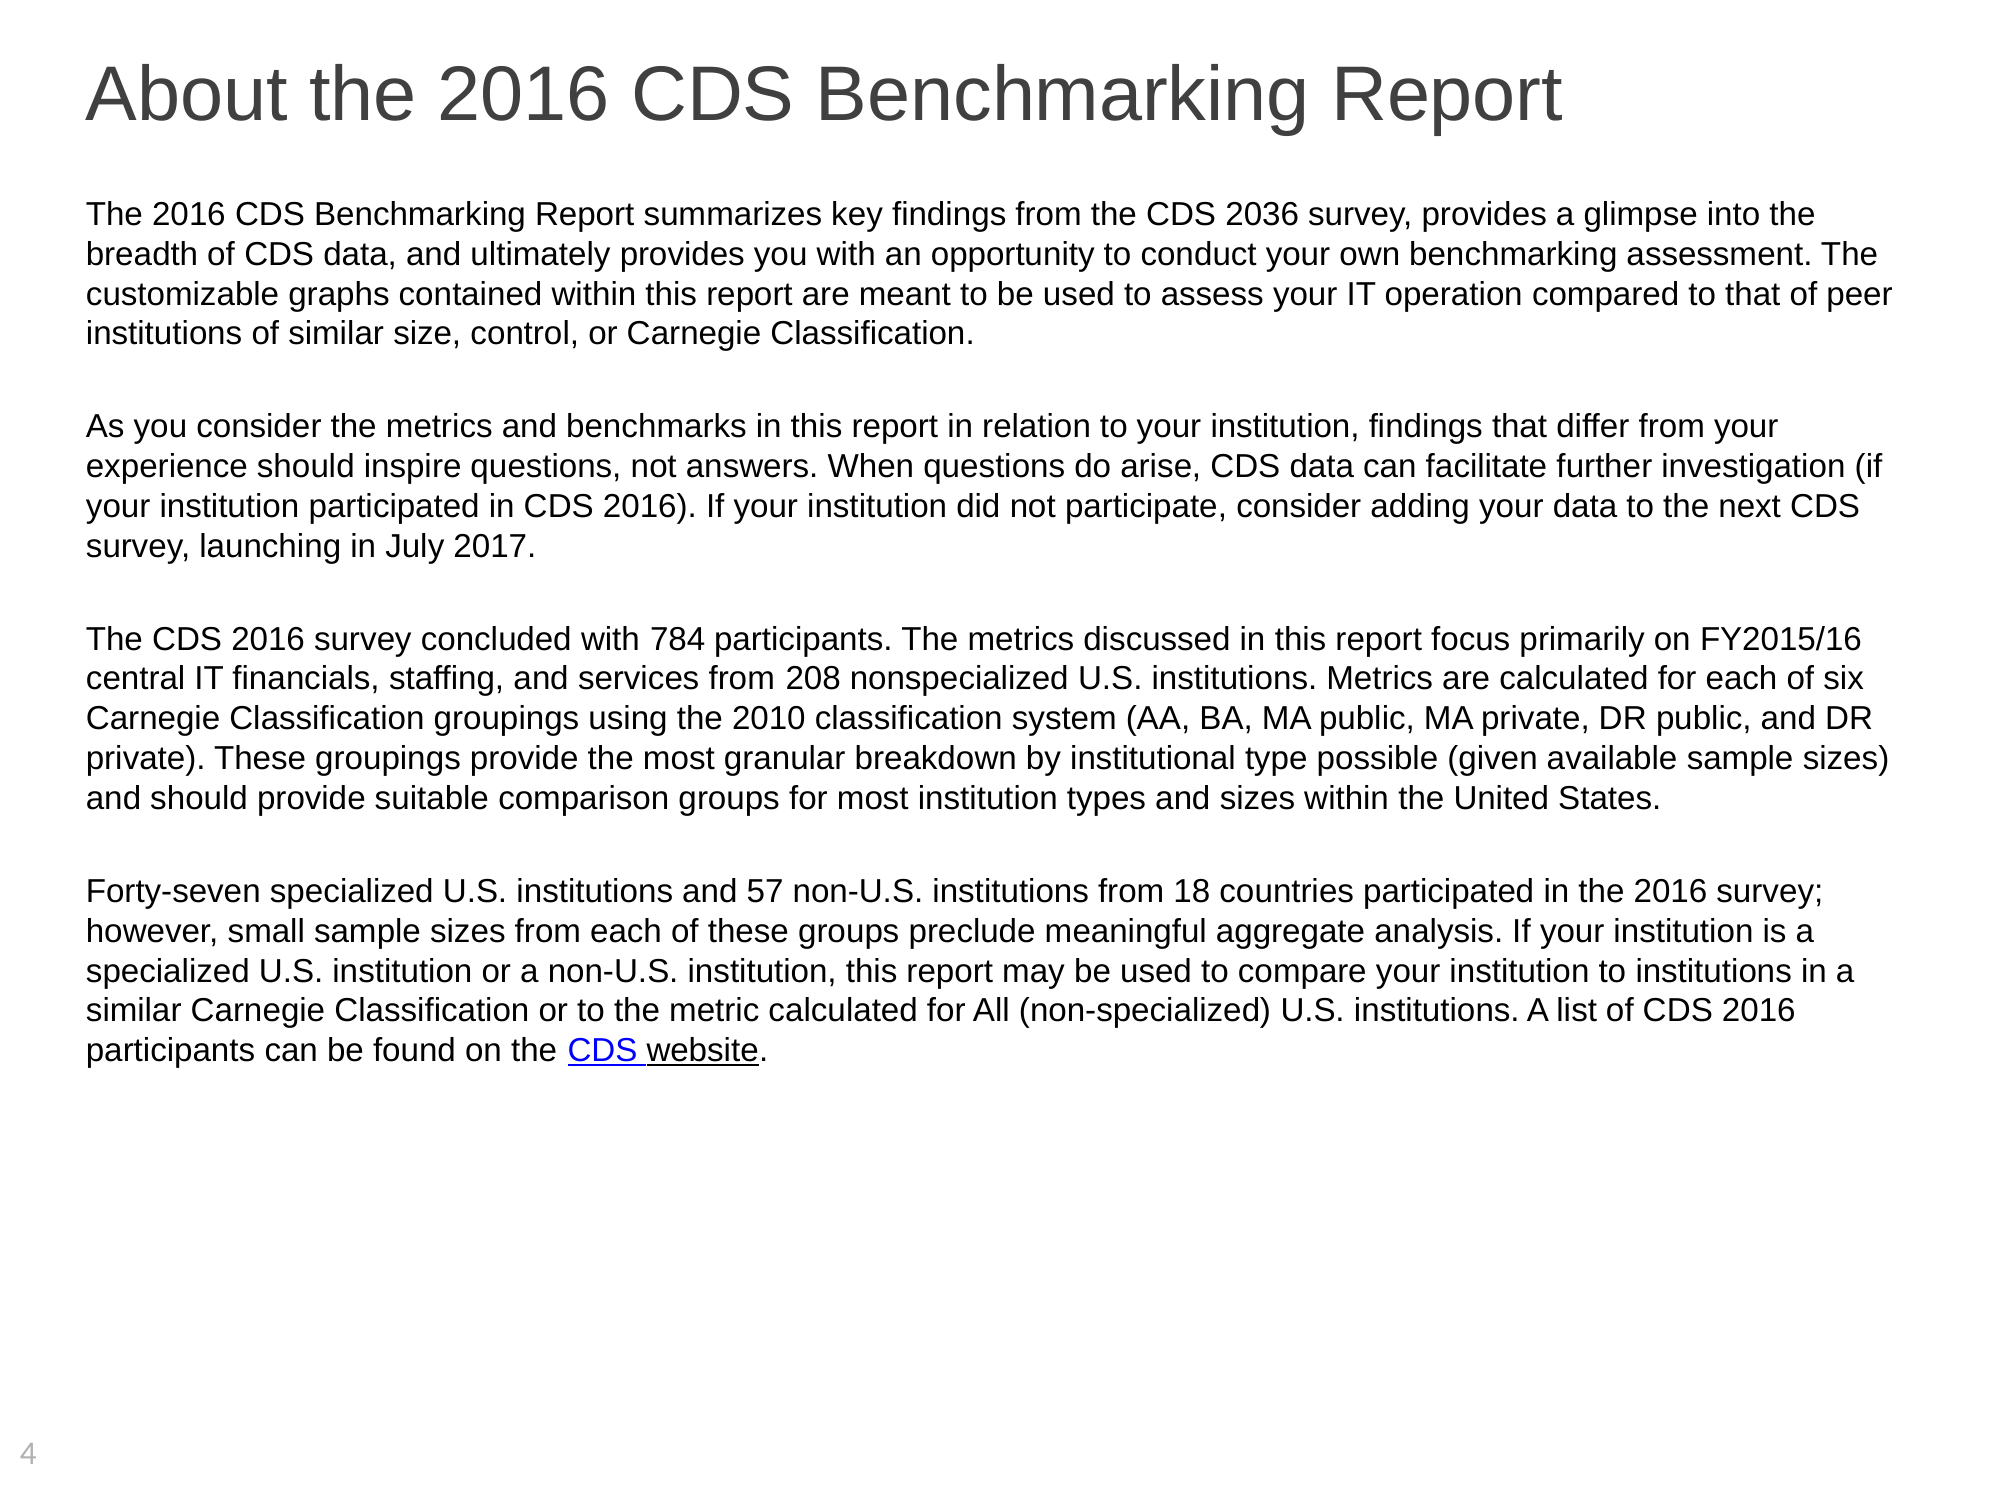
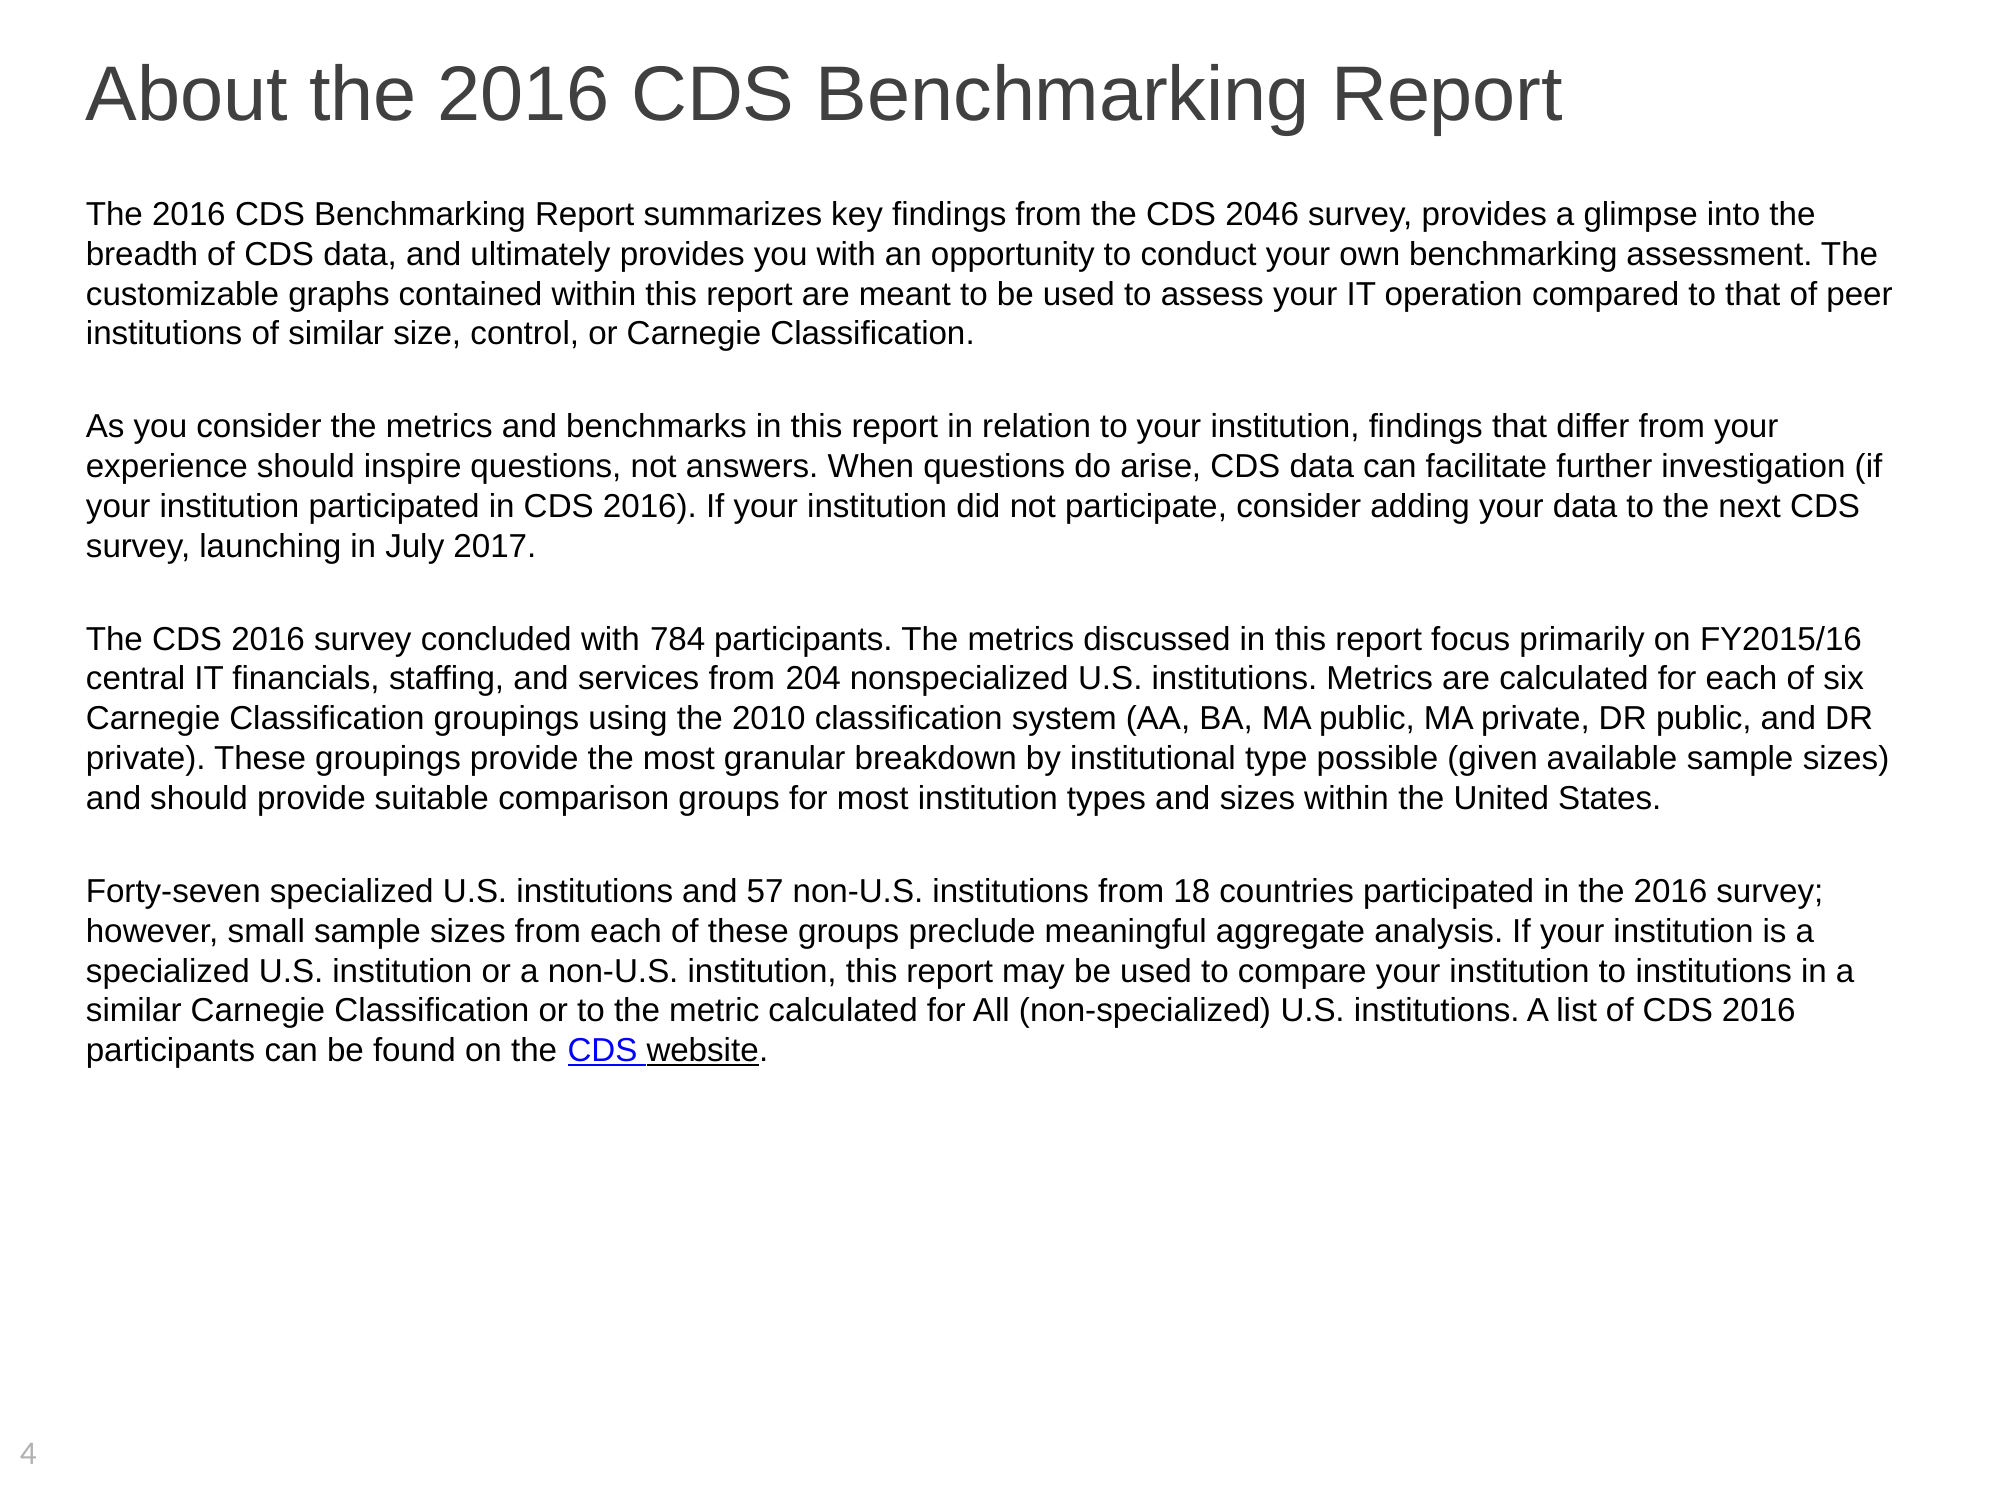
2036: 2036 -> 2046 (1262, 214)
208: 208 -> 204 (813, 679)
